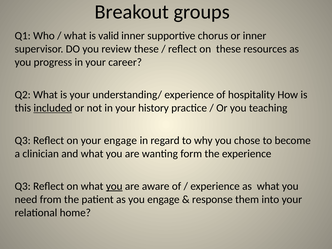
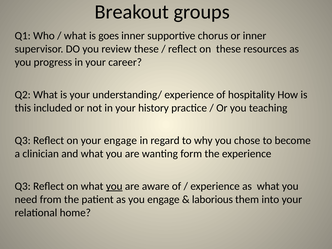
valid: valid -> goes (109, 36)
included underline: present -> none (53, 108)
response: response -> laborious (212, 199)
